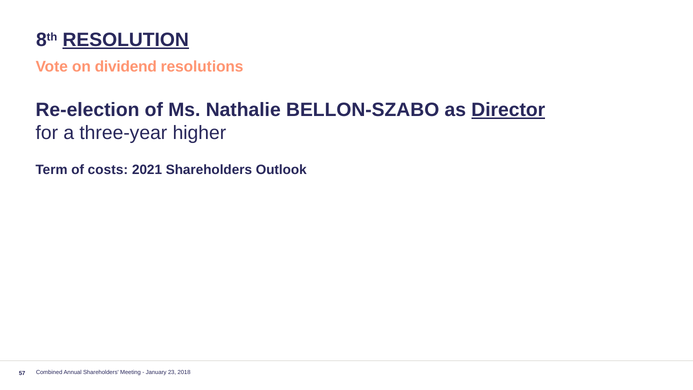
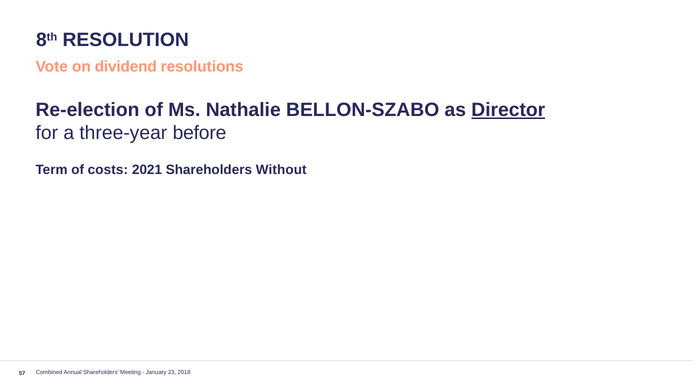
RESOLUTION underline: present -> none (126, 40)
higher: higher -> before (199, 133)
Outlook: Outlook -> Without (281, 170)
